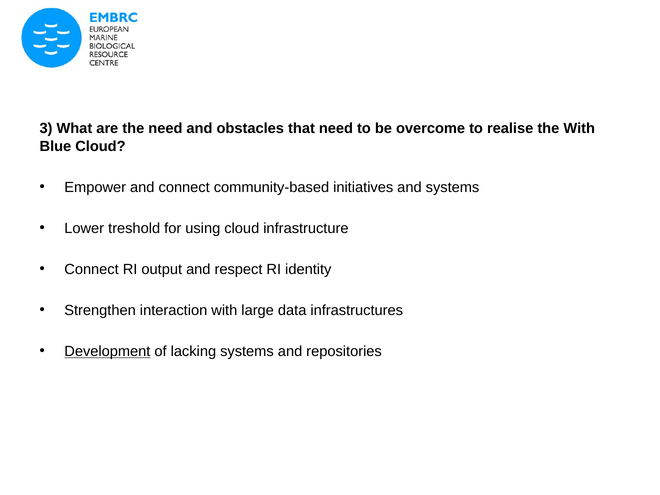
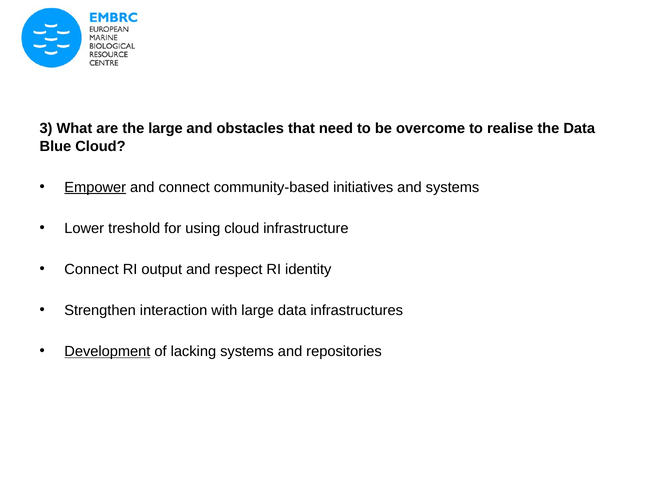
the need: need -> large (165, 129)
the With: With -> Data (579, 129)
Empower underline: none -> present (95, 187)
